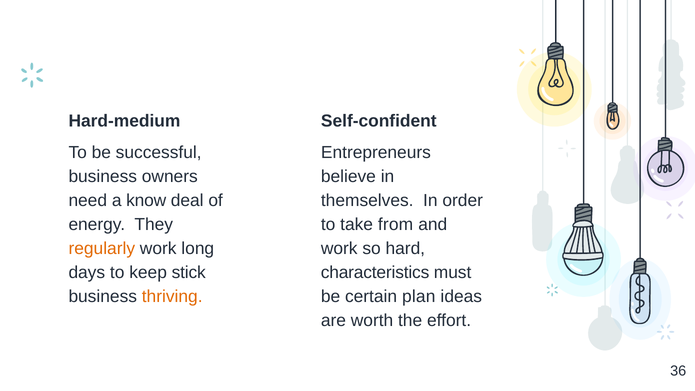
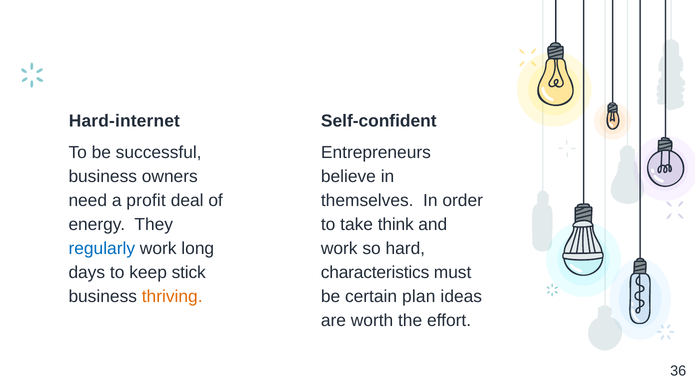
Hard-medium: Hard-medium -> Hard-internet (124, 121)
know: know -> profit (146, 201)
from: from -> think (396, 225)
regularly colour: orange -> blue (102, 248)
